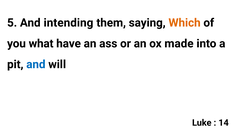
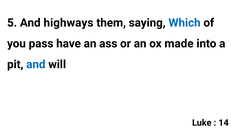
intending: intending -> highways (68, 23)
Which colour: orange -> blue (185, 23)
what: what -> pass (41, 44)
